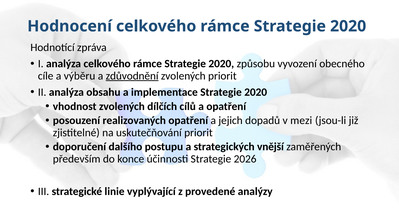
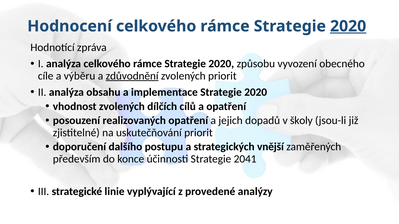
2020 underline: none -> present (348, 26)
mezi: mezi -> školy (301, 121)
2026: 2026 -> 2041 (245, 159)
